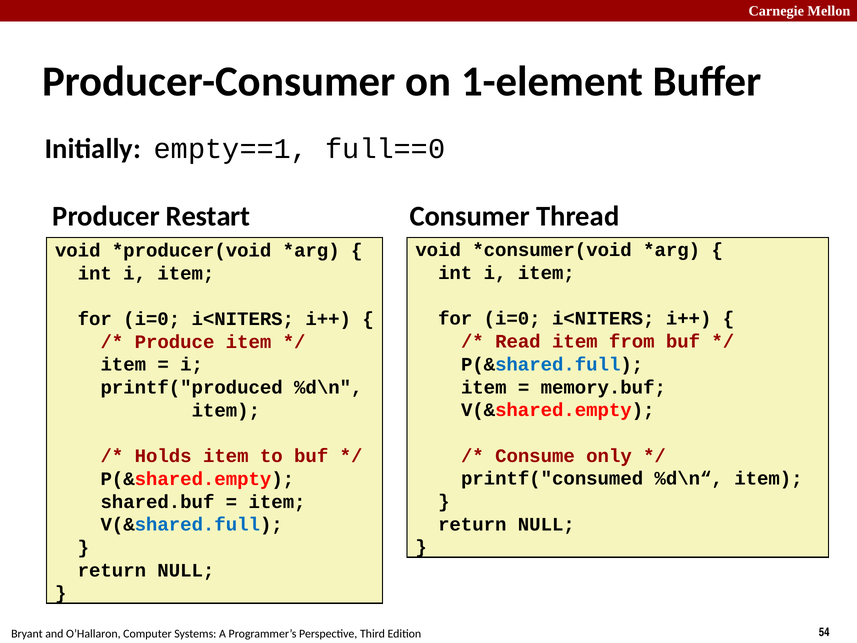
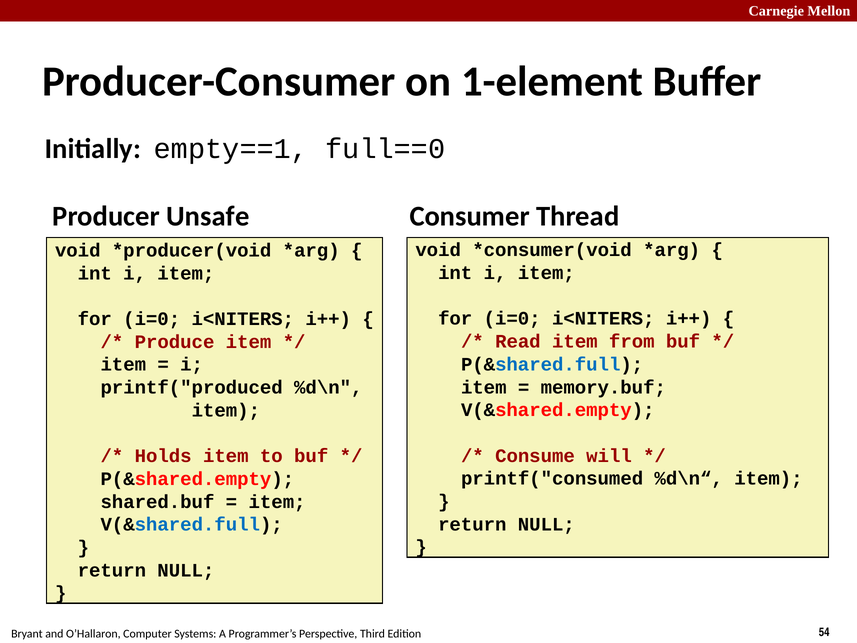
Restart: Restart -> Unsafe (208, 216)
only: only -> will (609, 456)
